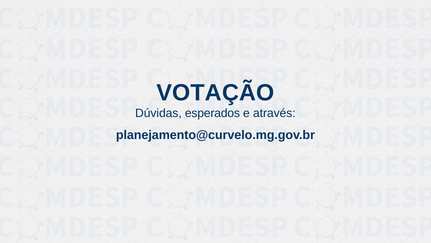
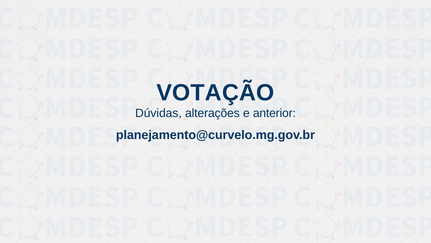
esperados: esperados -> alterações (212, 113)
através: através -> anterior (274, 113)
